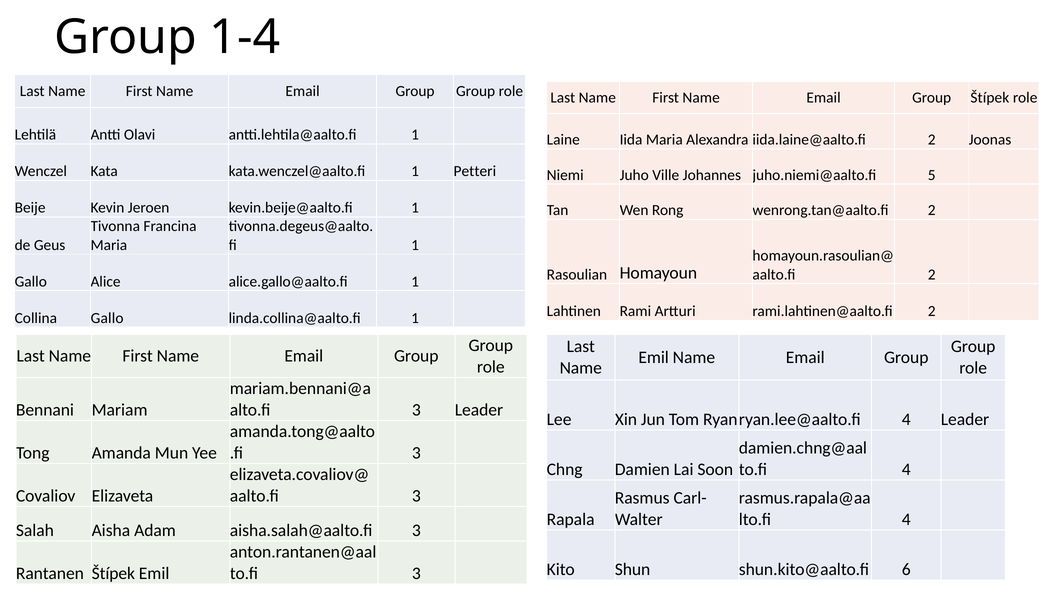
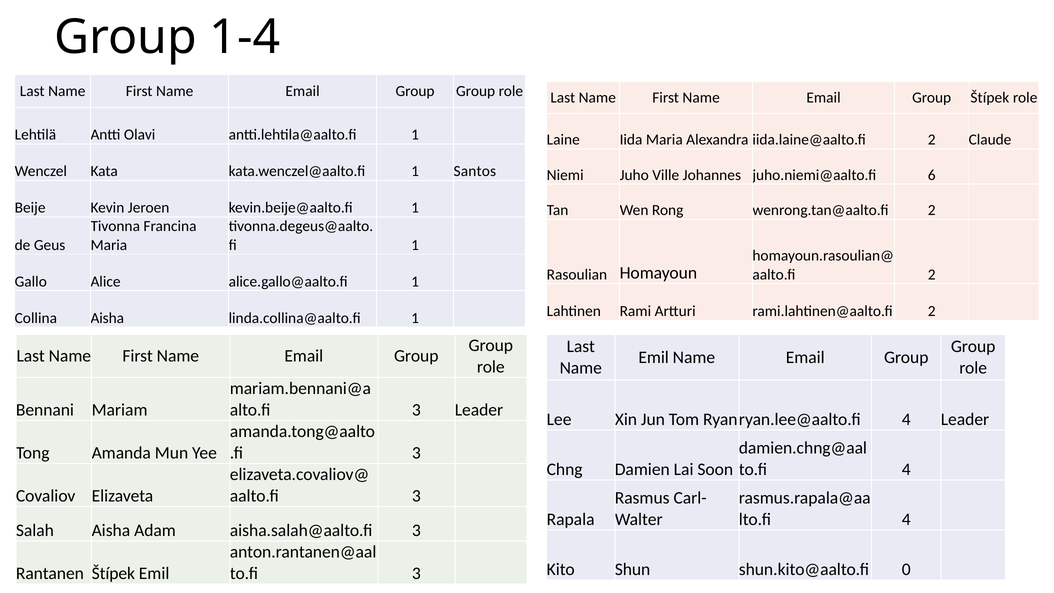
Joonas: Joonas -> Claude (990, 140)
Petteri: Petteri -> Santos (475, 171)
5: 5 -> 6 (932, 175)
Collina Gallo: Gallo -> Aisha (107, 318)
6: 6 -> 0 (906, 569)
